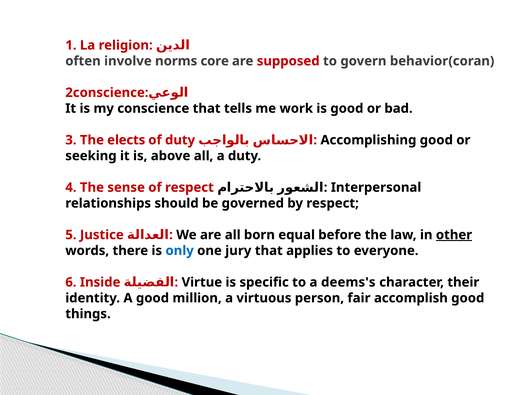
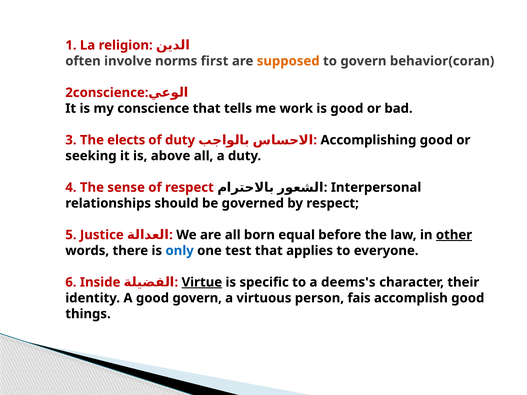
core: core -> first (215, 61)
supposed colour: red -> orange (288, 61)
jury: jury -> test (238, 251)
Virtue underline: none -> present (202, 282)
good million: million -> govern (197, 298)
fair: fair -> fais (359, 298)
